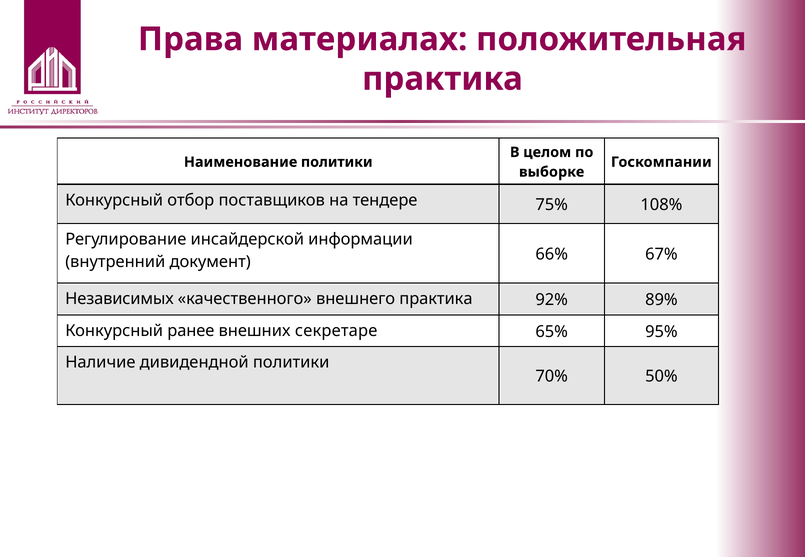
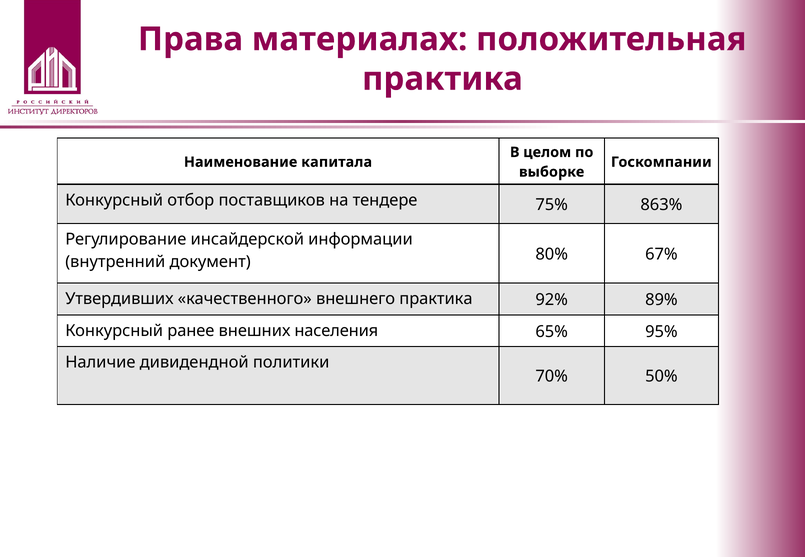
Наименование политики: политики -> капитала (337, 162)
108%: 108% -> 863% (661, 205)
66%: 66% -> 80% (552, 254)
Независимых: Независимых -> Утвердивших (119, 299)
секретаре: секретаре -> населения (336, 331)
